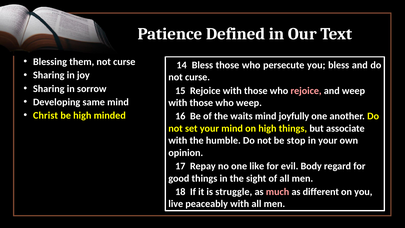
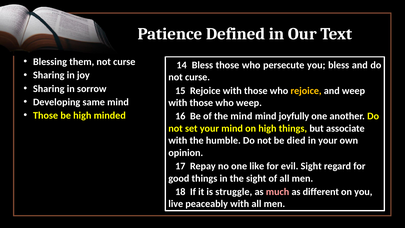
rejoice colour: pink -> yellow (306, 91)
Christ: Christ -> Those (46, 115)
the waits: waits -> mind (241, 116)
stop: stop -> died (296, 140)
evil Body: Body -> Sight (311, 166)
